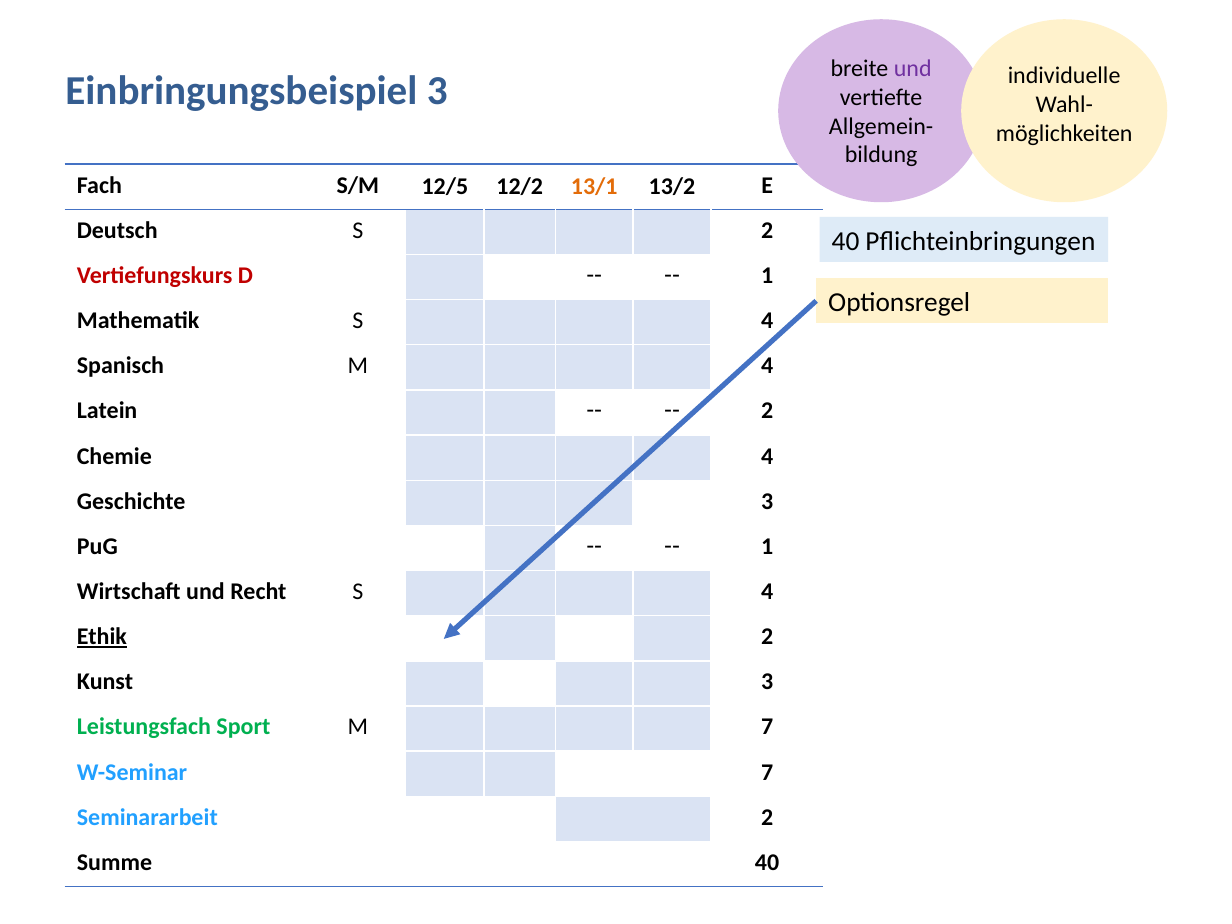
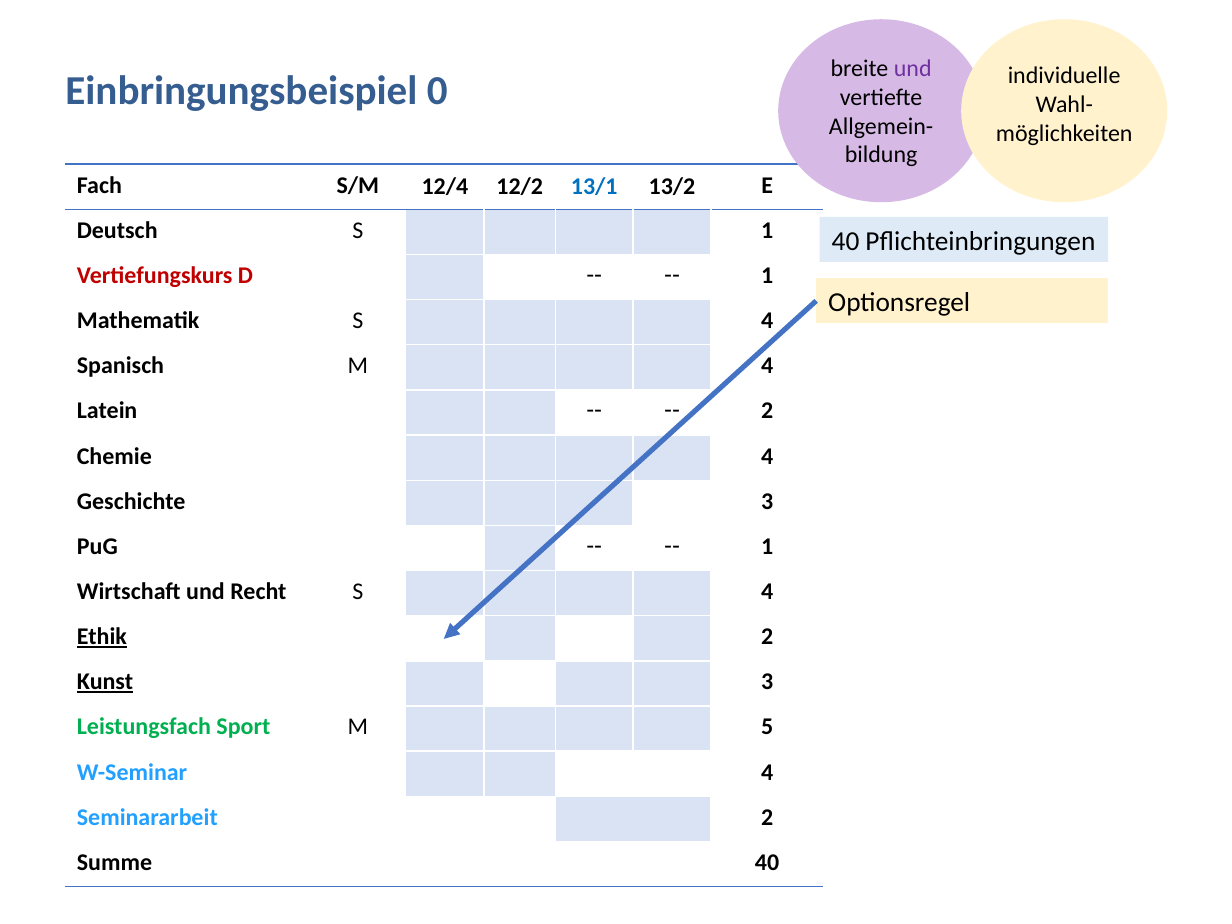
Einbringungsbeispiel 3: 3 -> 0 (437, 91)
12/5: 12/5 -> 12/4 (445, 187)
13/1 colour: orange -> blue (594, 187)
S 2: 2 -> 1 (767, 230)
Kunst underline: none -> present (105, 682)
M 7: 7 -> 5 (767, 727)
W-Seminar 7: 7 -> 4 (767, 772)
